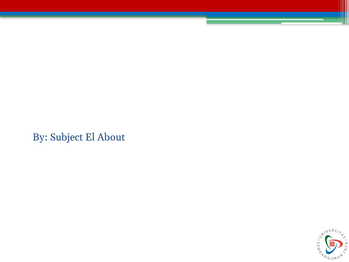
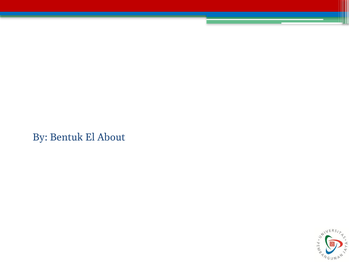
Subject: Subject -> Bentuk (66, 137)
